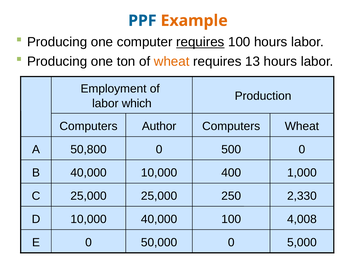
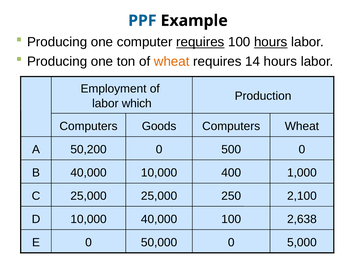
Example colour: orange -> black (194, 21)
hours underline: none -> present (271, 42)
13: 13 -> 14 (253, 62)
Author: Author -> Goods (159, 126)
50,800: 50,800 -> 50,200 (89, 149)
2,330: 2,330 -> 2,100 (302, 196)
4,008: 4,008 -> 2,638 (302, 219)
